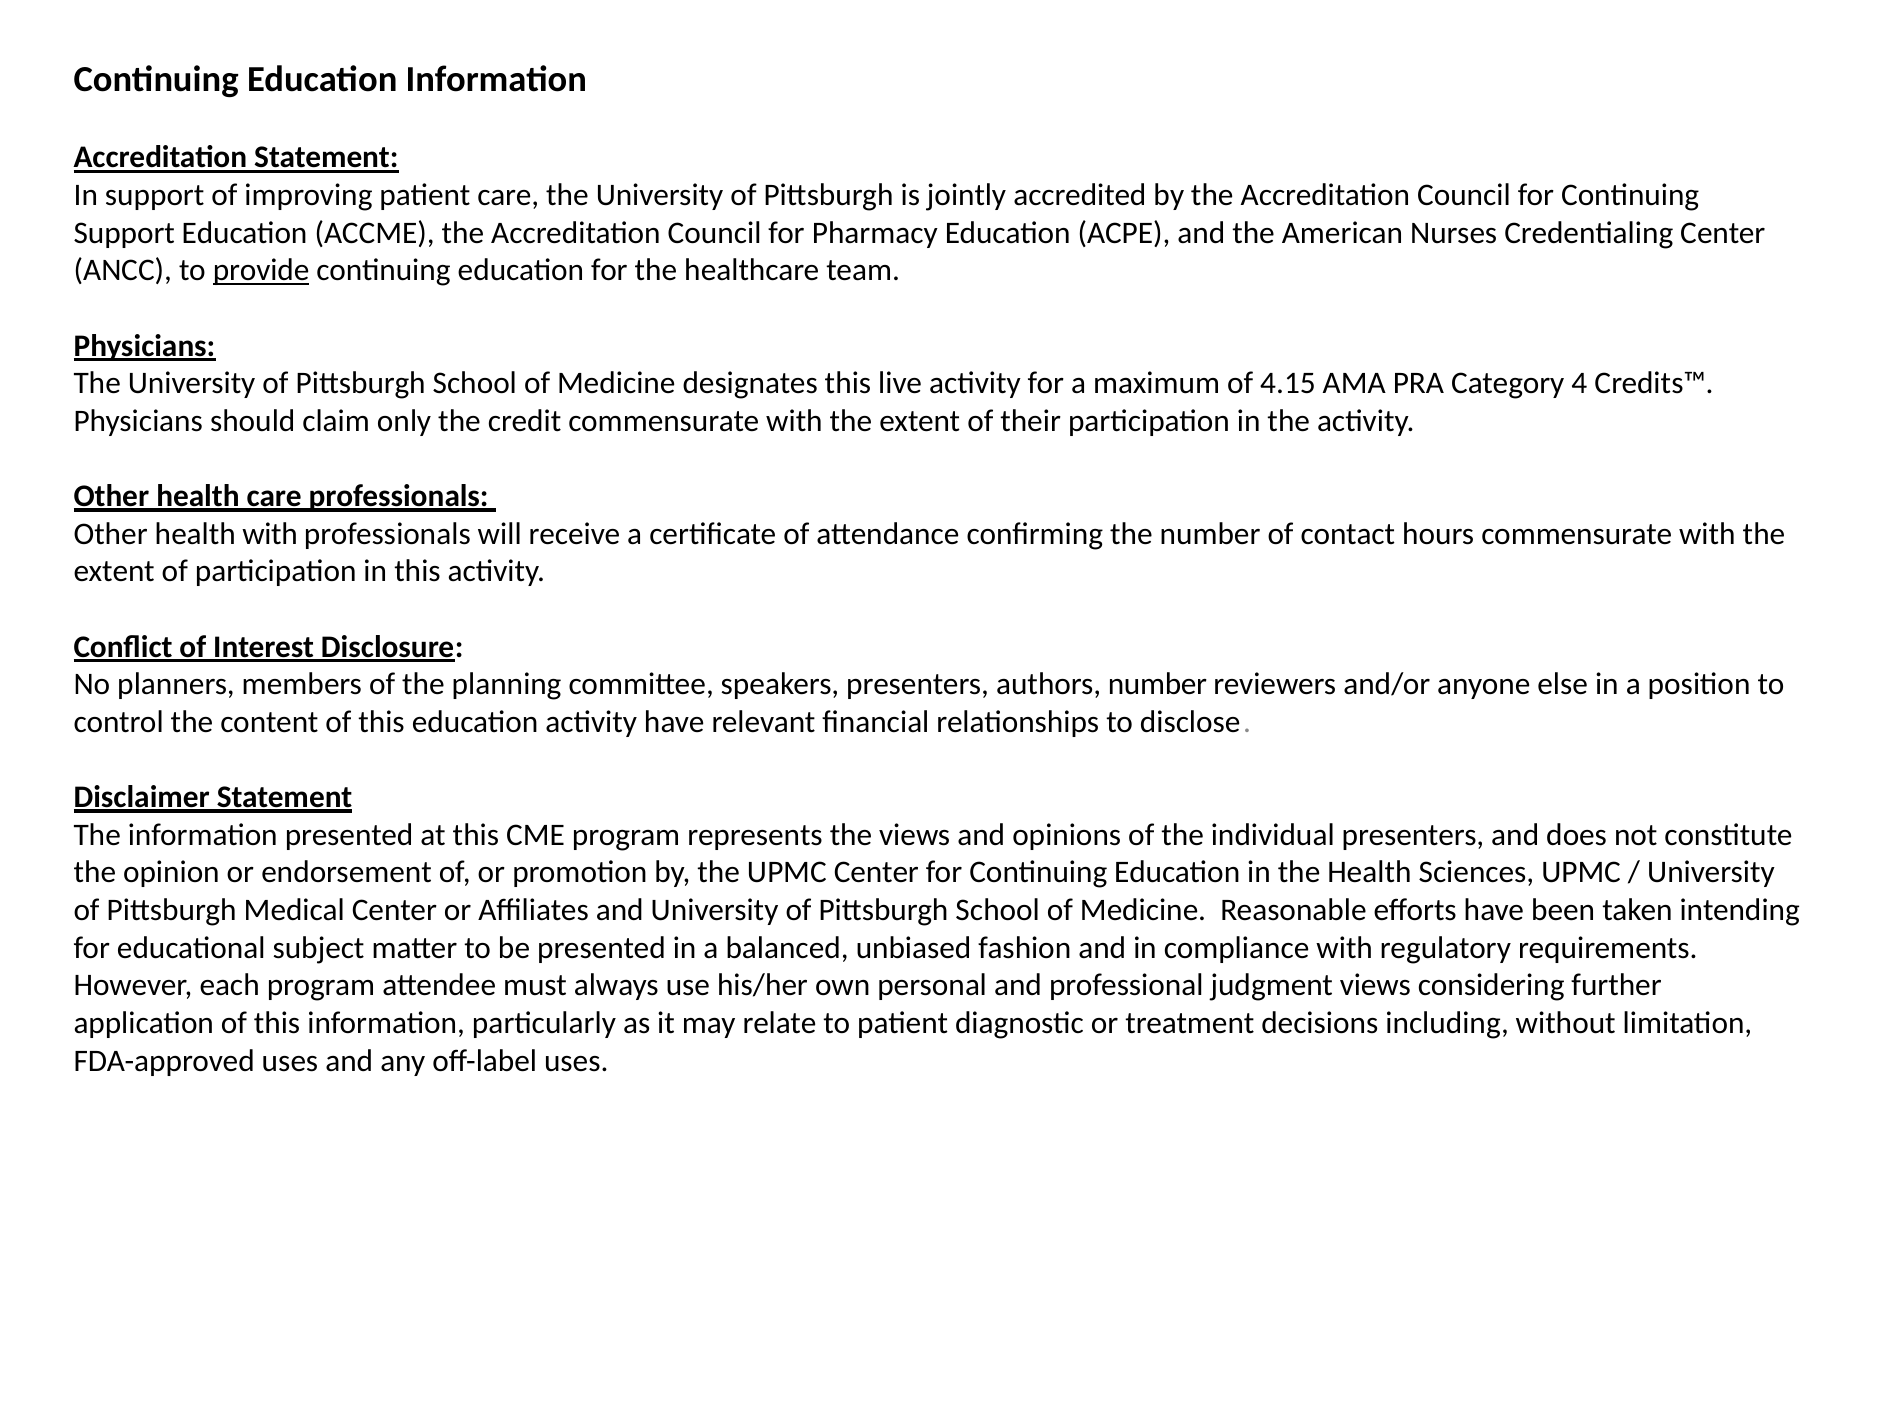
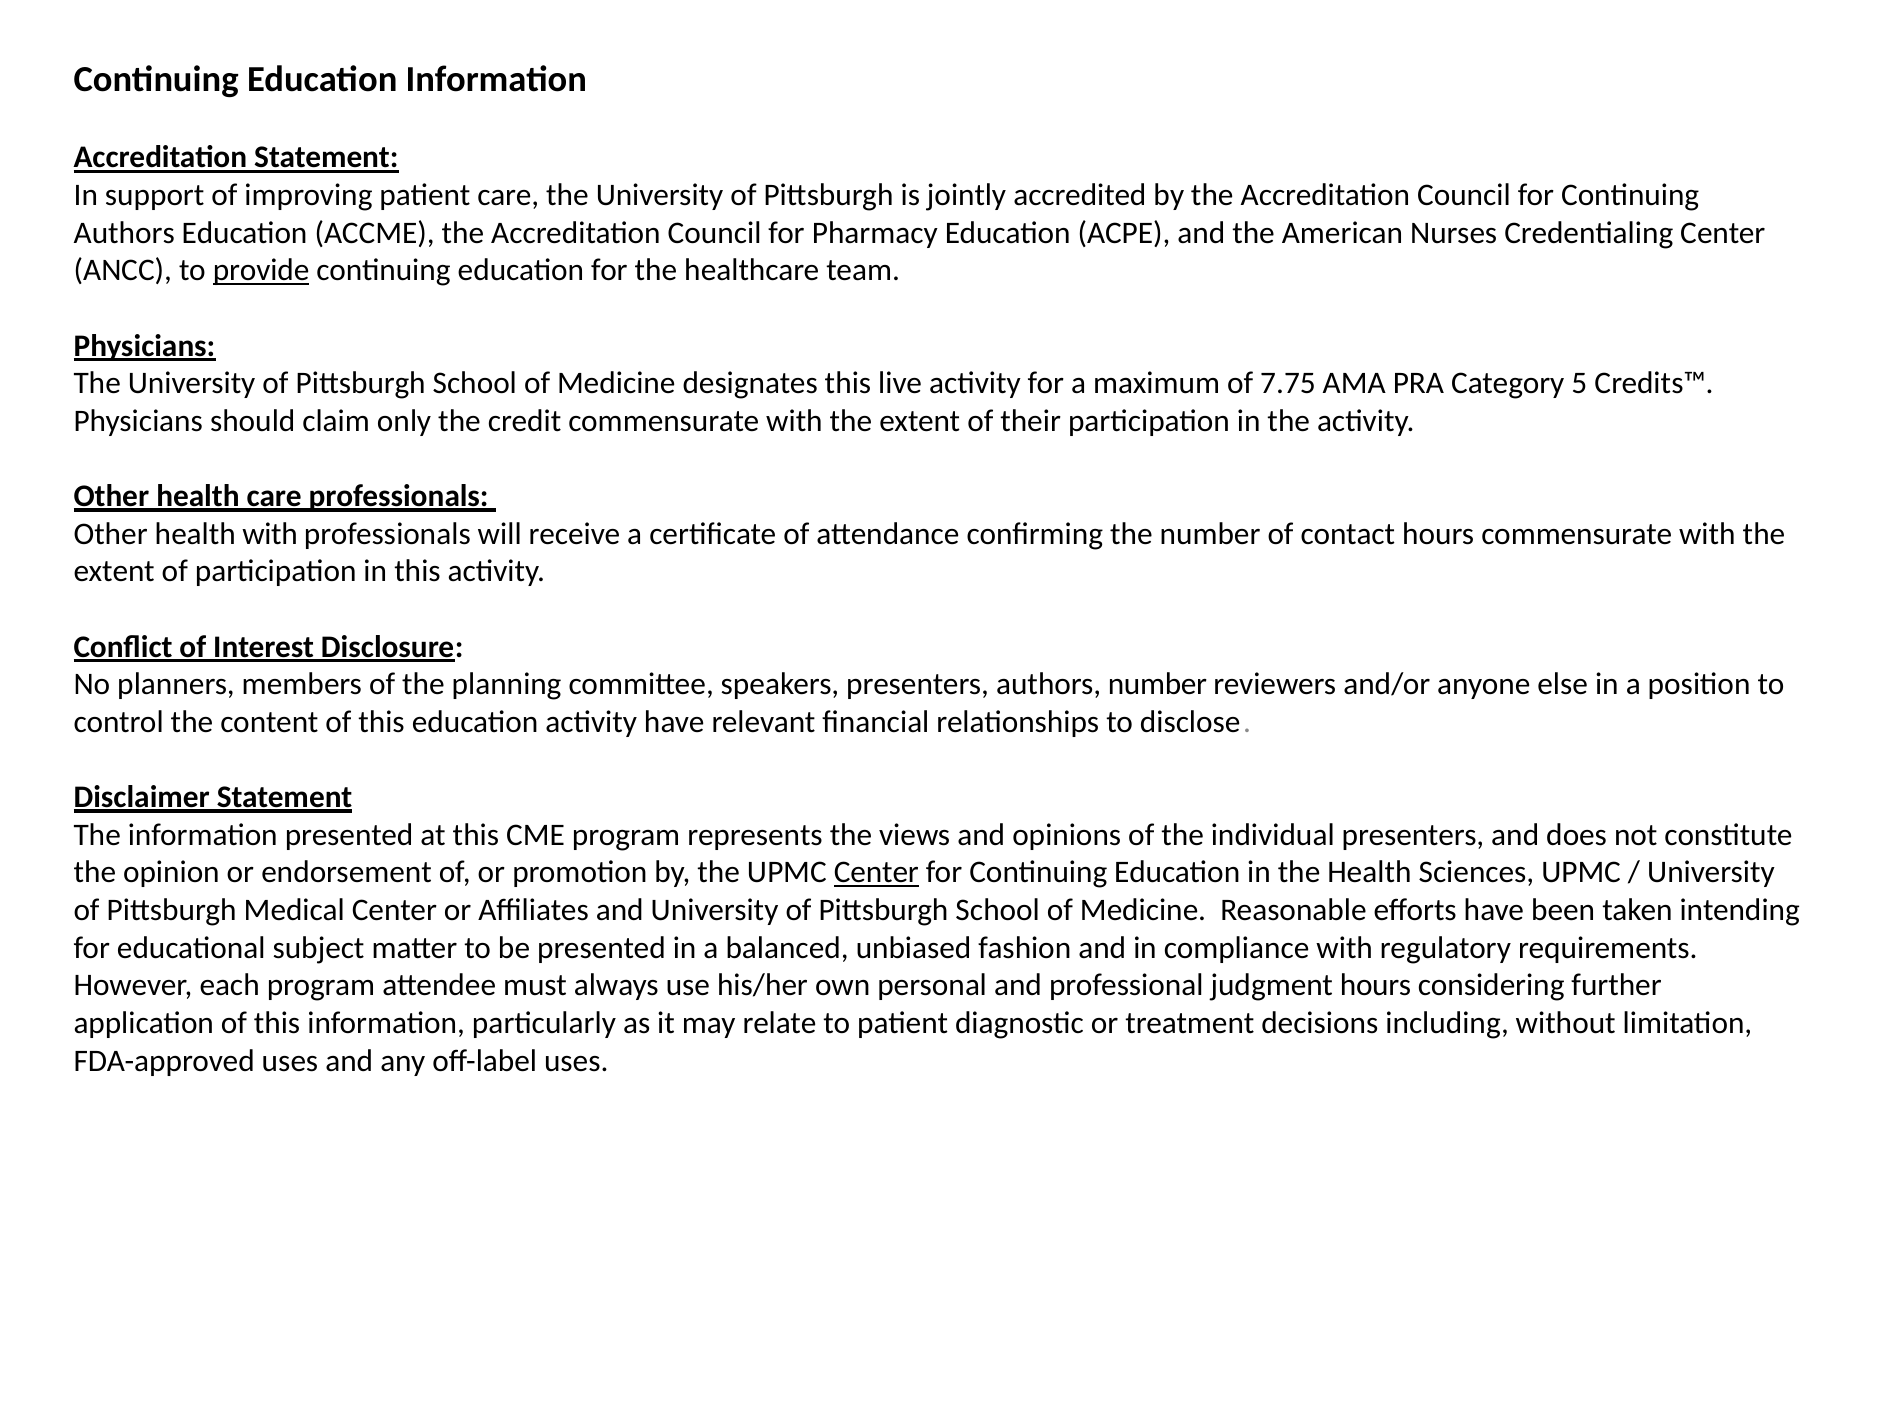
Support: Support -> Authors (124, 233)
4.15: 4.15 -> 7.75 (1288, 383)
4: 4 -> 5 (1579, 383)
Center underline: none -> present (876, 872)
judgment views: views -> hours (1376, 985)
